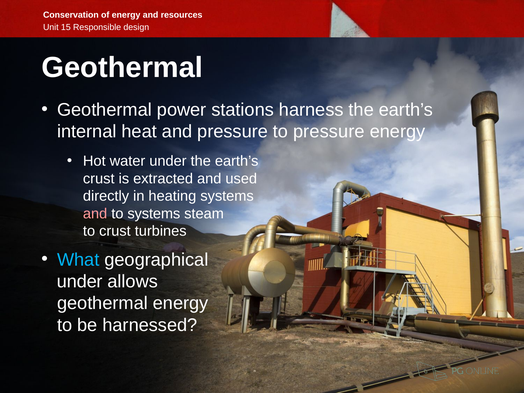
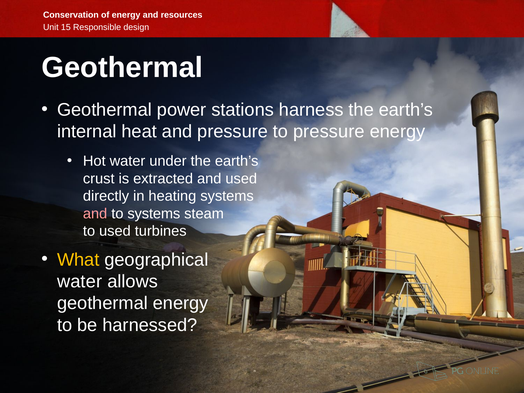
to crust: crust -> used (115, 231)
What colour: light blue -> yellow (78, 260)
under: under -> water (80, 281)
